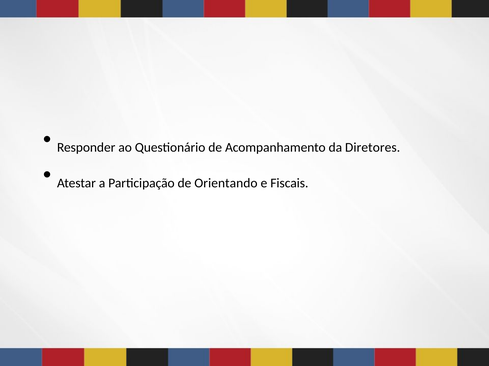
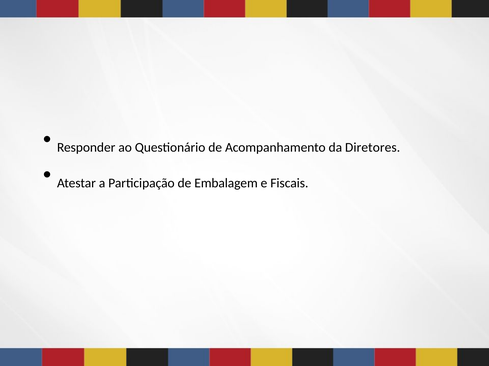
Orientando: Orientando -> Embalagem (226, 183)
